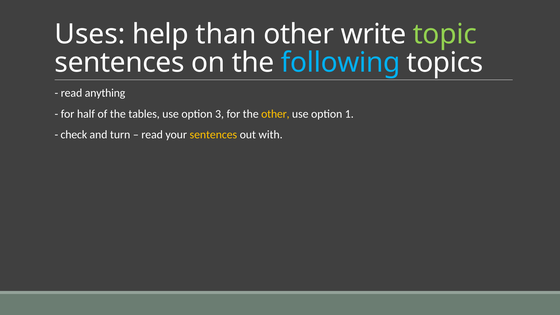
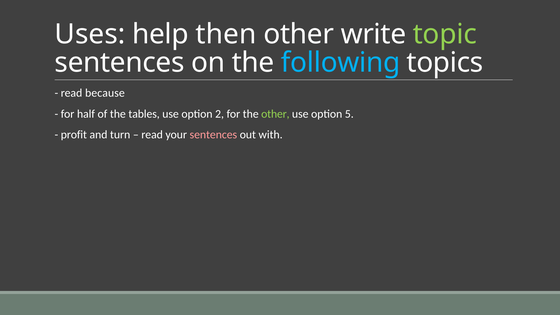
than: than -> then (226, 34)
anything: anything -> because (105, 93)
3: 3 -> 2 (220, 114)
other colour: yellow -> light green (275, 114)
1: 1 -> 5 (349, 114)
check: check -> profit (74, 135)
sentences colour: yellow -> pink (213, 135)
